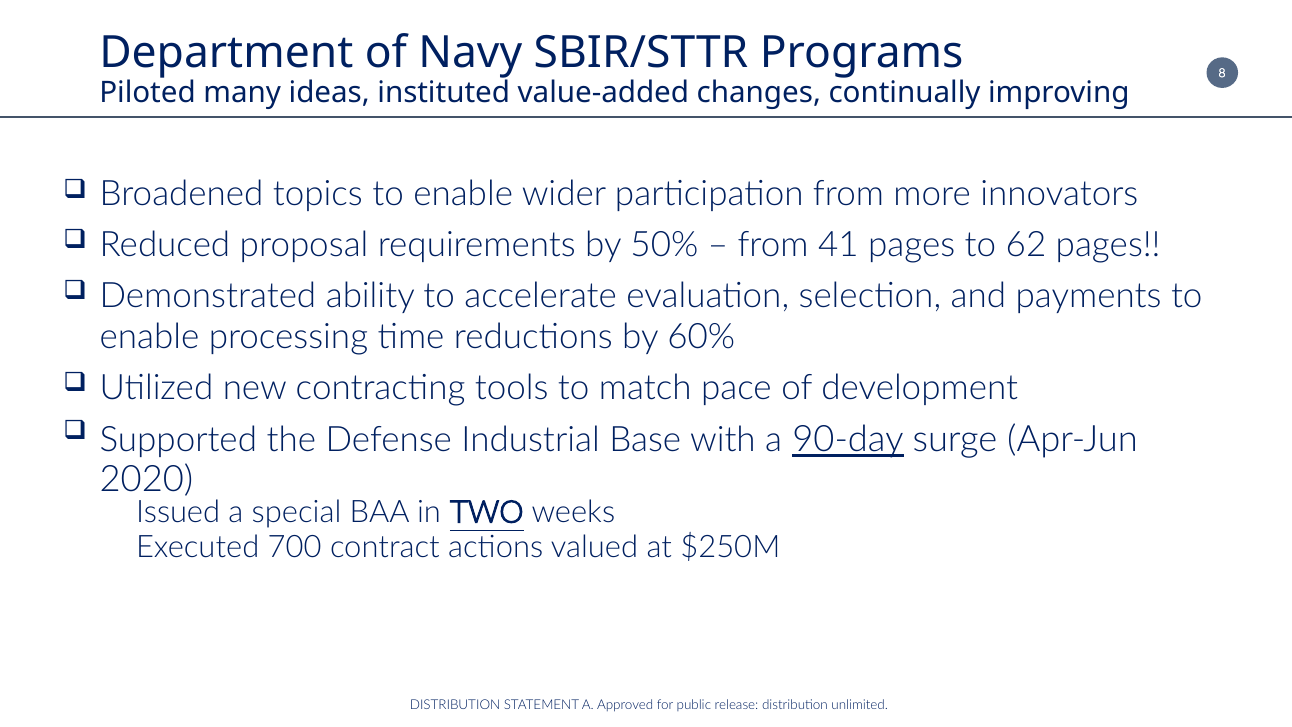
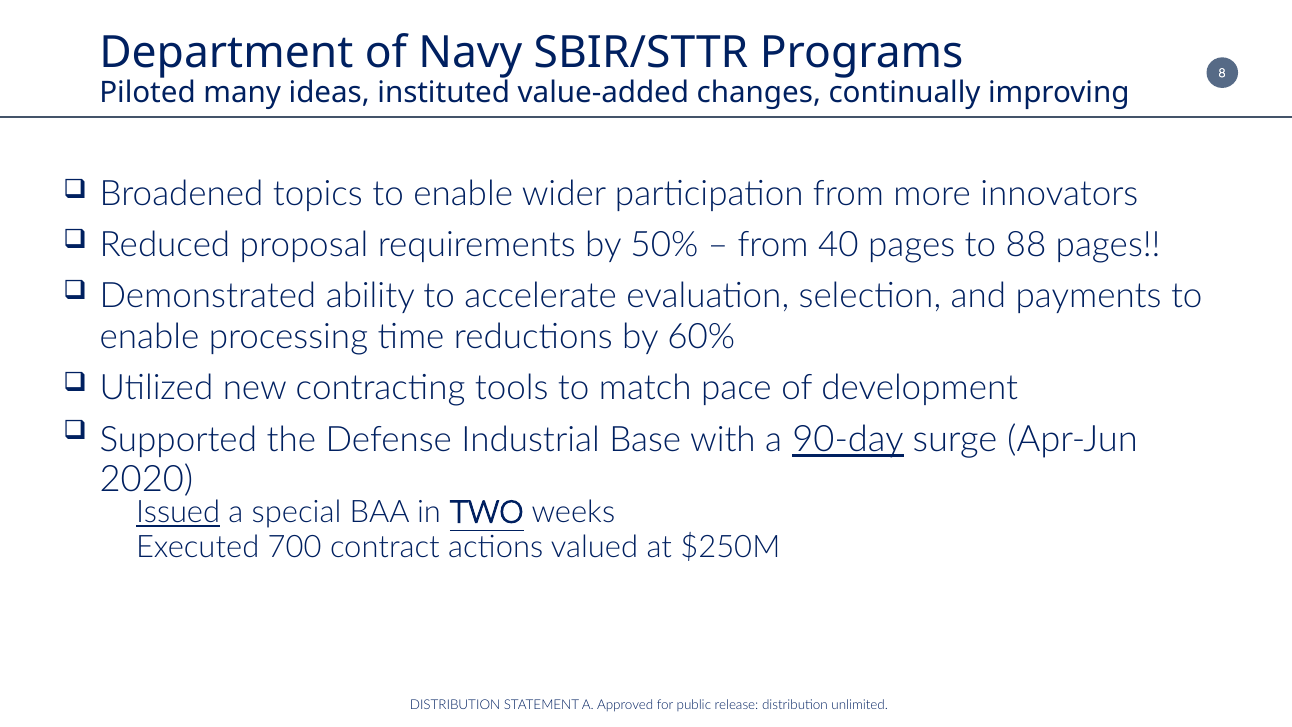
41: 41 -> 40 (838, 245)
62: 62 -> 88 (1026, 245)
Issued underline: none -> present (178, 512)
